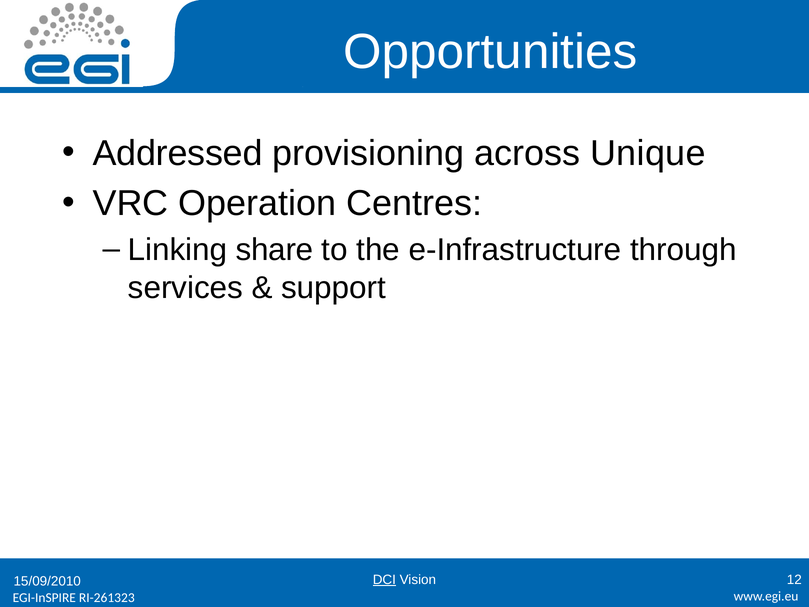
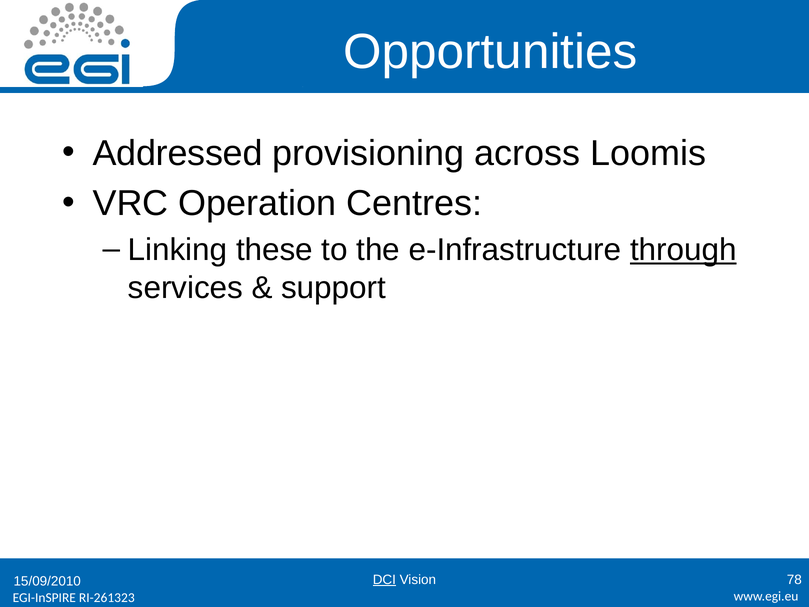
Unique: Unique -> Loomis (648, 153)
share: share -> these (274, 250)
through underline: none -> present (683, 250)
12: 12 -> 78 (794, 579)
